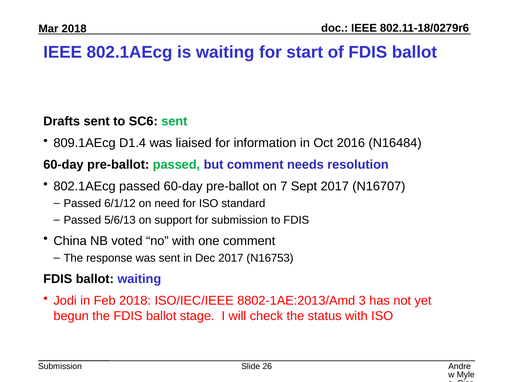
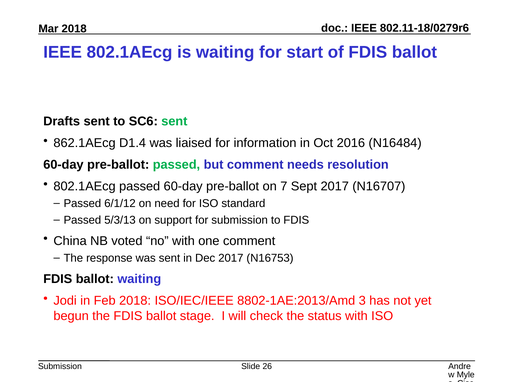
809.1AEcg: 809.1AEcg -> 862.1AEcg (85, 143)
5/6/13: 5/6/13 -> 5/3/13 (120, 220)
